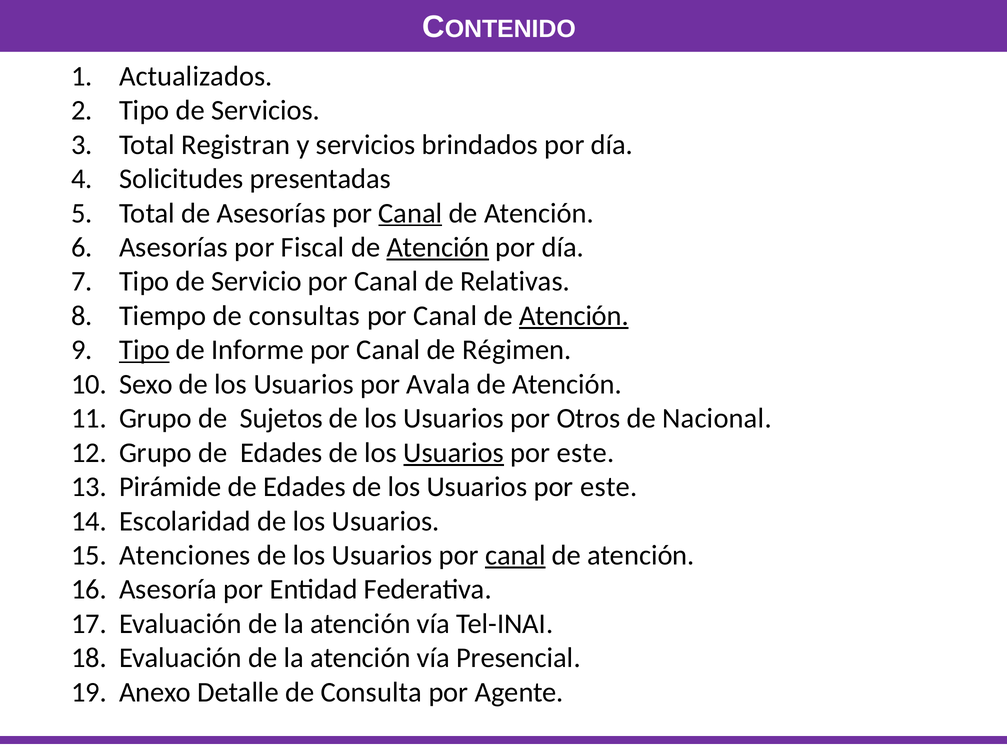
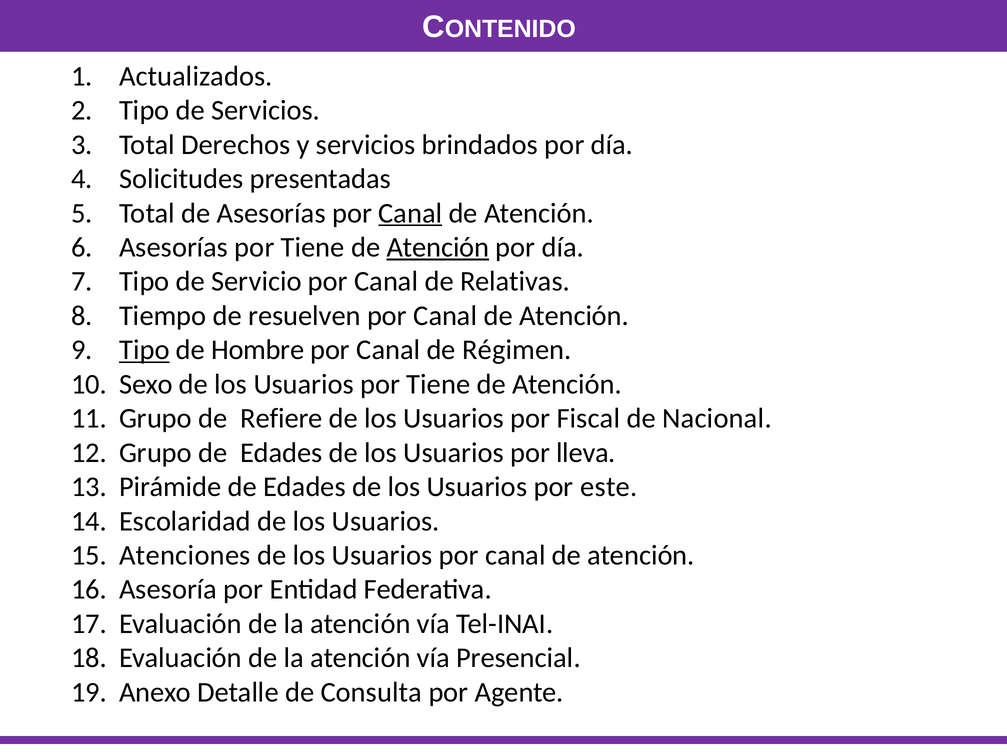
Registran: Registran -> Derechos (236, 145)
Asesorías por Fiscal: Fiscal -> Tiene (313, 247)
consultas: consultas -> resuelven (304, 316)
Atención underline: present -> none (574, 316)
Informe: Informe -> Hombre (258, 350)
Usuarios por Avala: Avala -> Tiene (438, 384)
Sujetos: Sujetos -> Refiere (281, 419)
Otros: Otros -> Fiscal (588, 419)
Usuarios underline: present -> none (454, 453)
este: este -> lleva (586, 453)
canal underline: present -> none (515, 556)
